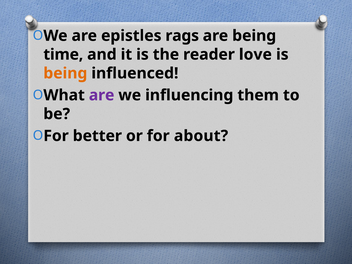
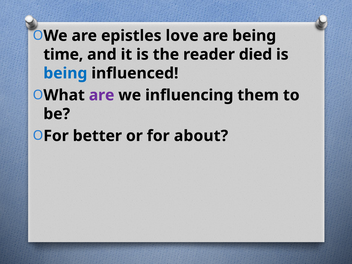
rags: rags -> love (182, 36)
love: love -> died (256, 54)
being colour: orange -> blue (65, 73)
